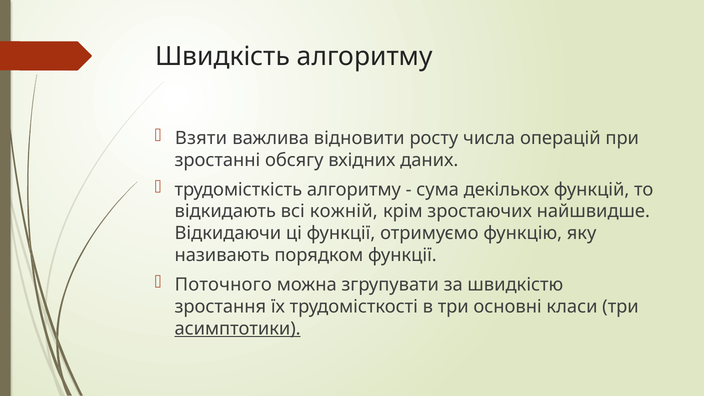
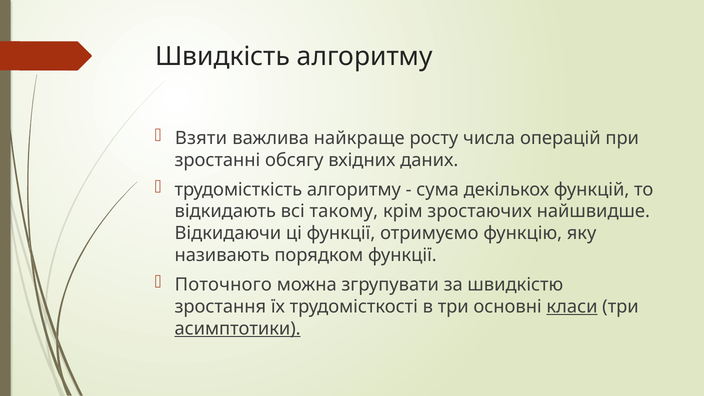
відновити: відновити -> найкраще (359, 138)
кожній: кожній -> такому (344, 211)
класи underline: none -> present (572, 307)
